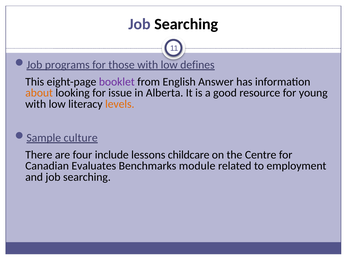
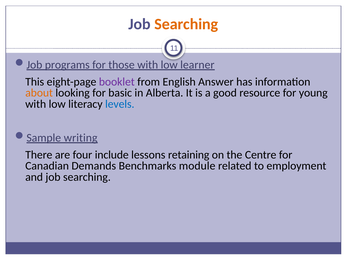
Searching colour: black -> orange (186, 24)
defines: defines -> learner (197, 65)
issue: issue -> basic (120, 93)
levels colour: orange -> blue (120, 104)
culture: culture -> writing (81, 138)
childcare: childcare -> retaining (189, 155)
Evaluates: Evaluates -> Demands (94, 166)
